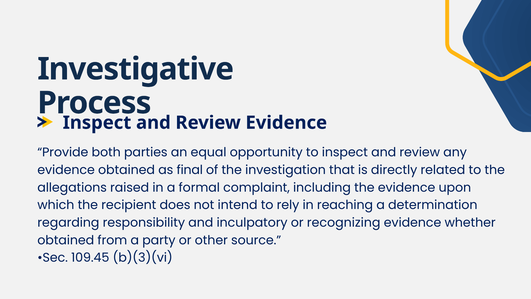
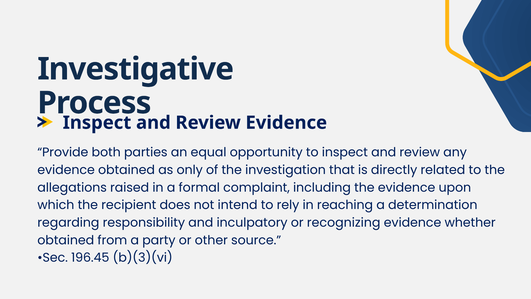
final: final -> only (190, 170)
109.45: 109.45 -> 196.45 (90, 258)
